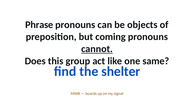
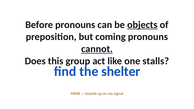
Phrase: Phrase -> Before (39, 25)
objects underline: none -> present (142, 25)
same: same -> stalls (156, 61)
